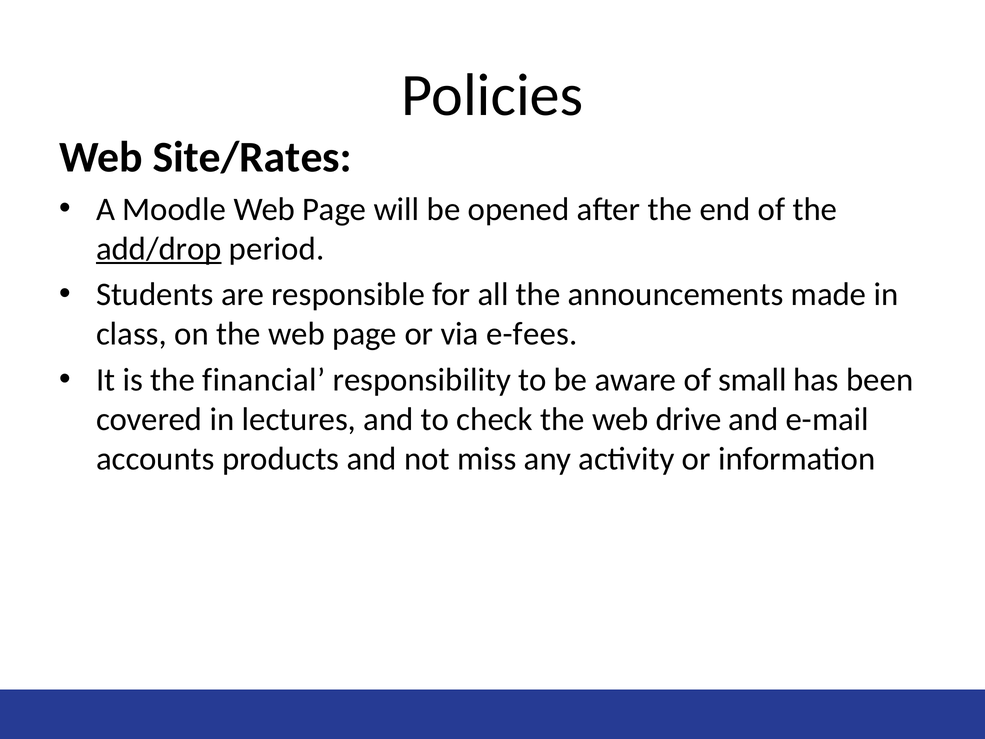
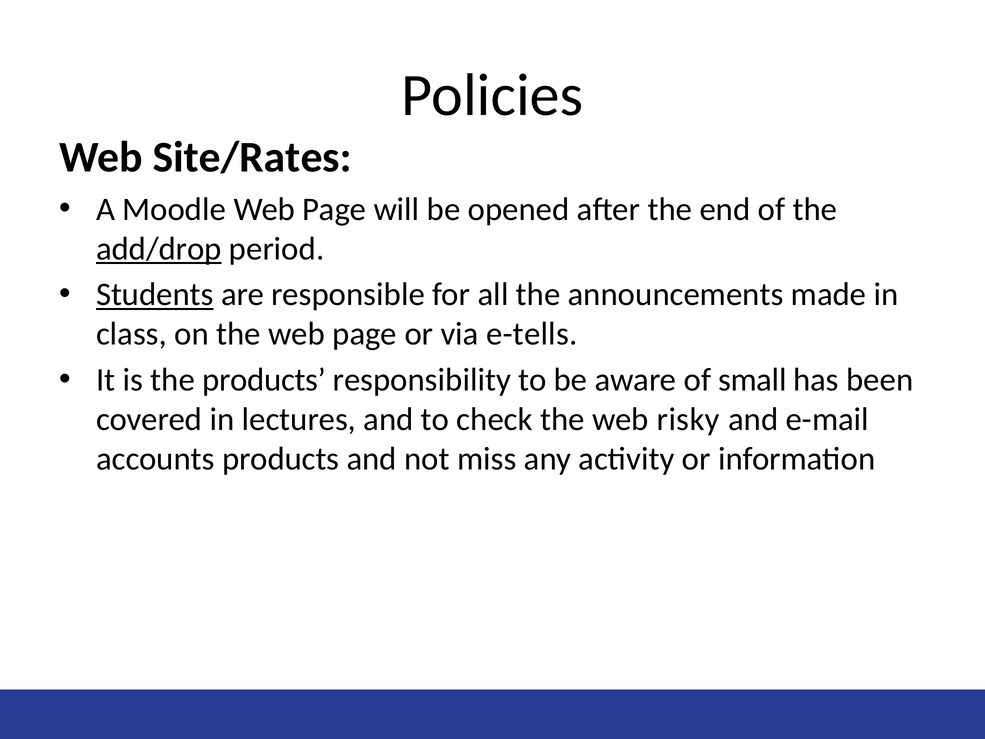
Students underline: none -> present (155, 295)
e-fees: e-fees -> e-tells (532, 334)
the financial: financial -> products (264, 380)
drive: drive -> risky (688, 419)
